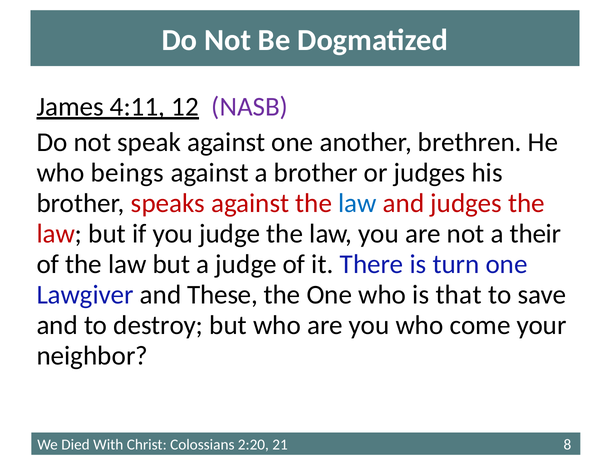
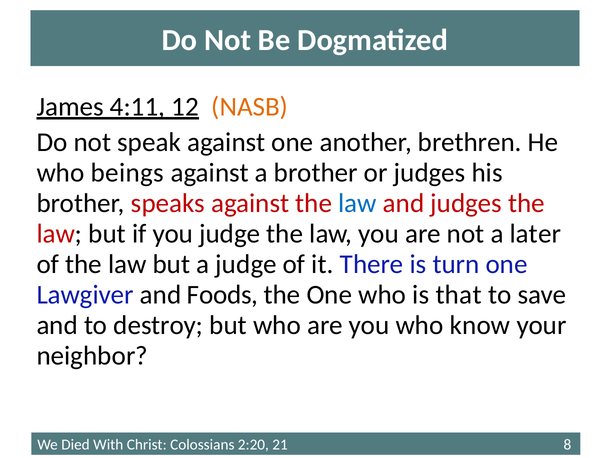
NASB colour: purple -> orange (250, 106)
their: their -> later (535, 234)
These: These -> Foods (223, 295)
come: come -> know (480, 325)
